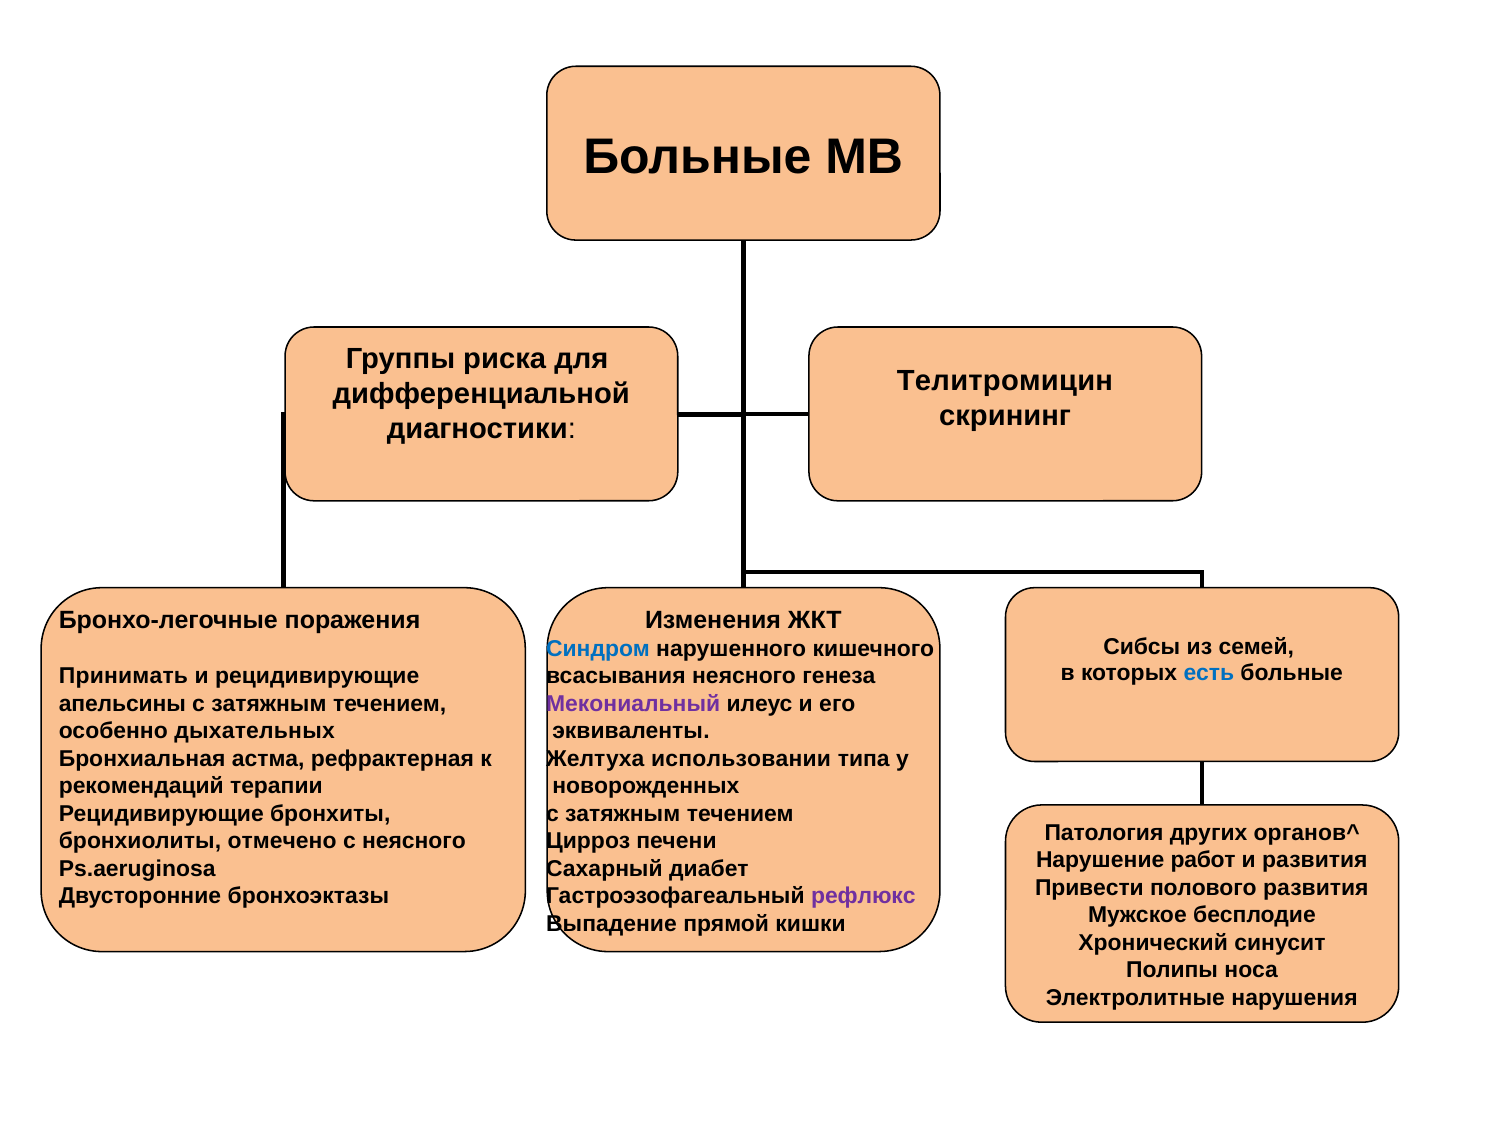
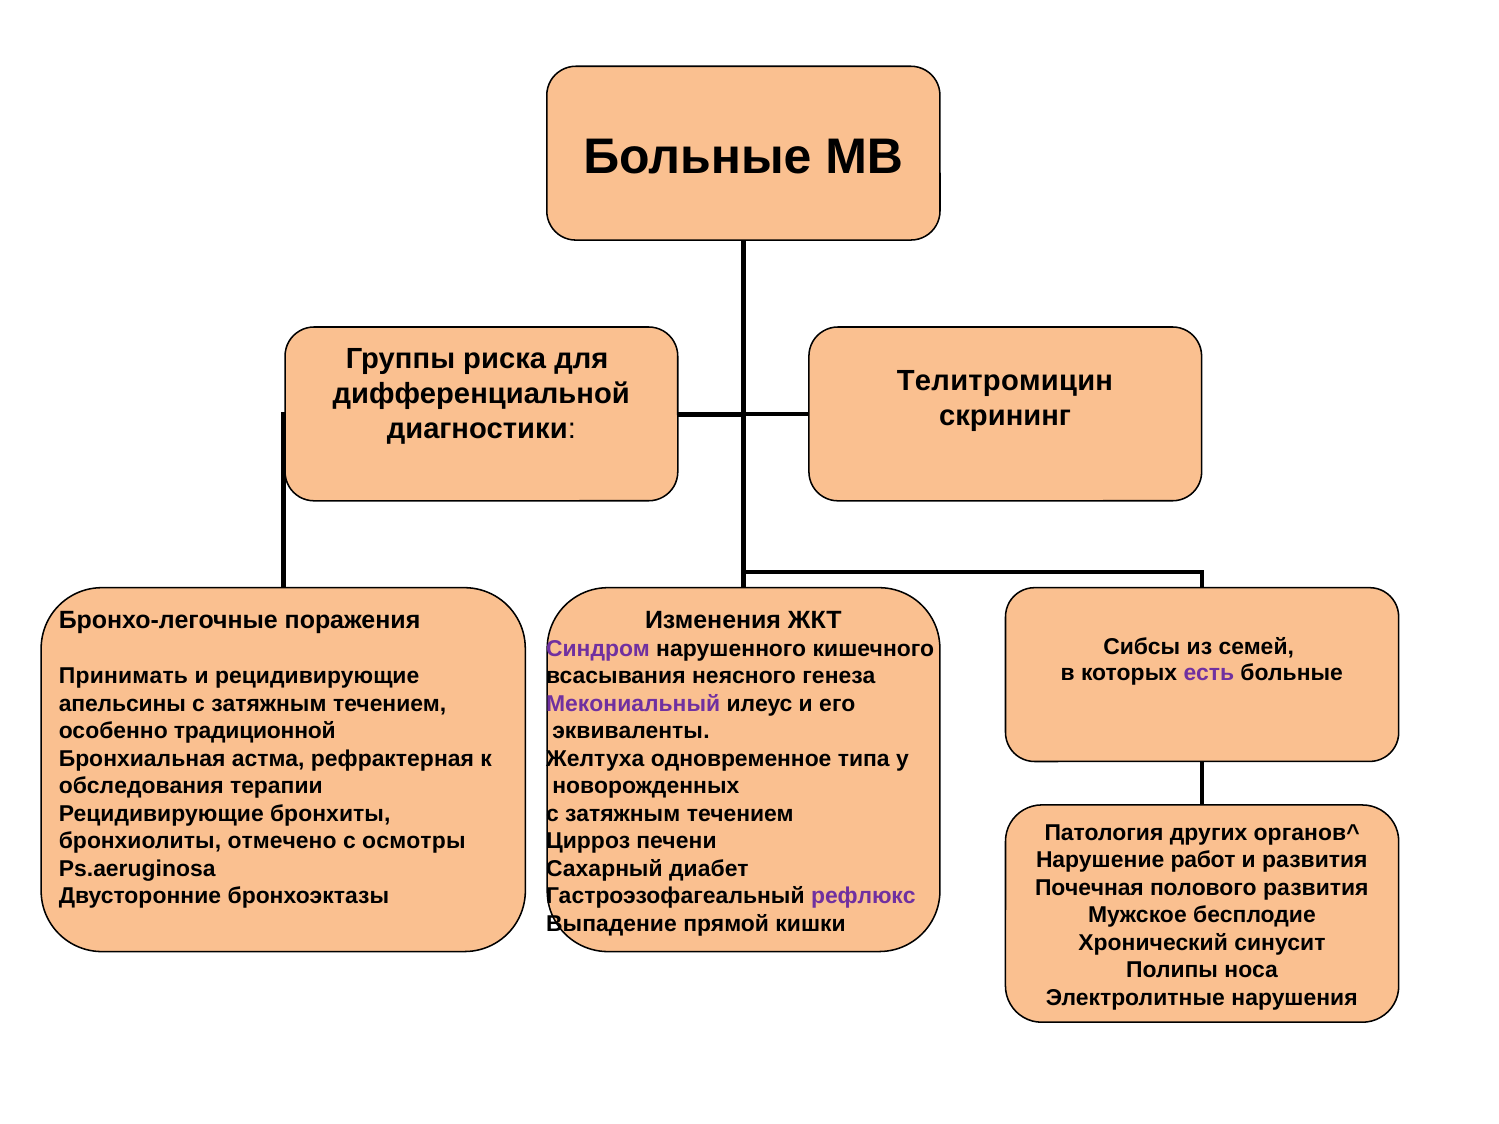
Синдром colour: blue -> purple (598, 649)
есть colour: blue -> purple (1209, 673)
дыхательных: дыхательных -> традиционной (255, 731)
использовании: использовании -> одновременное (741, 759)
рекомендаций: рекомендаций -> обследования (141, 786)
с неясного: неясного -> осмотры (414, 841)
Привести: Привести -> Почечная (1089, 888)
